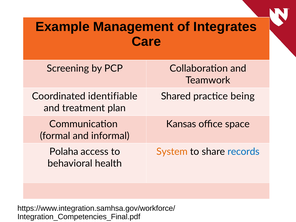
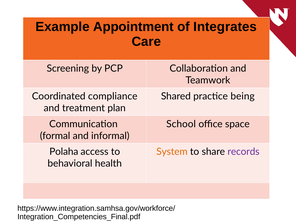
Management: Management -> Appointment (133, 27)
identifiable: identifiable -> compliance (113, 96)
Kansas: Kansas -> School (181, 124)
records colour: blue -> purple (243, 152)
